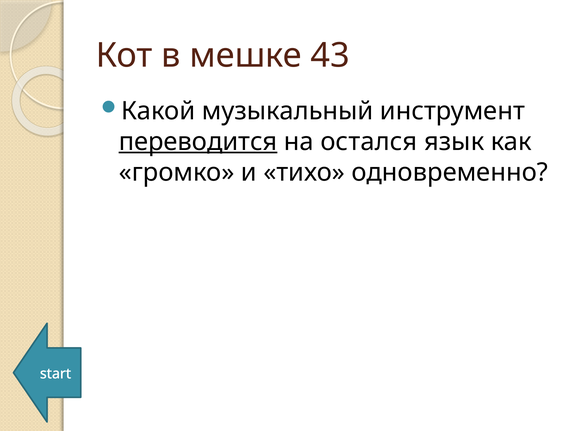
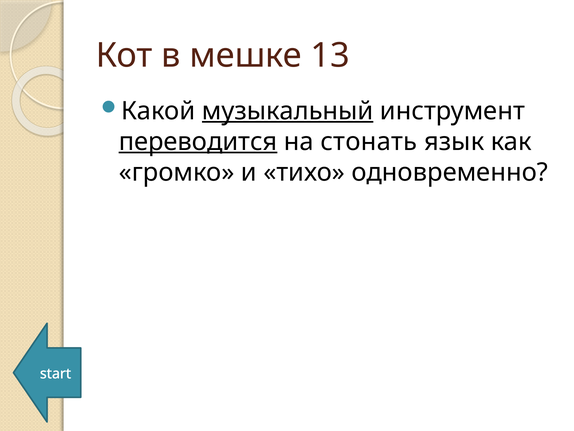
43: 43 -> 13 (330, 56)
музыкальный underline: none -> present (288, 111)
остался: остался -> стонать (369, 141)
